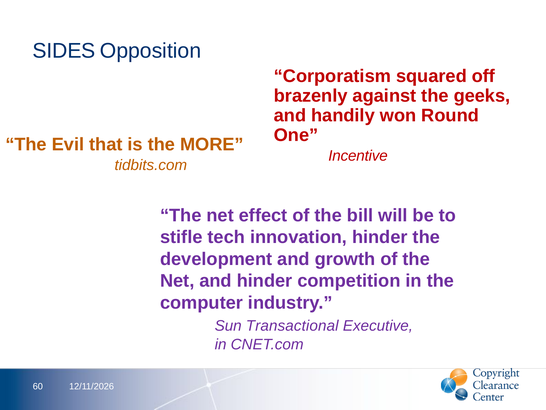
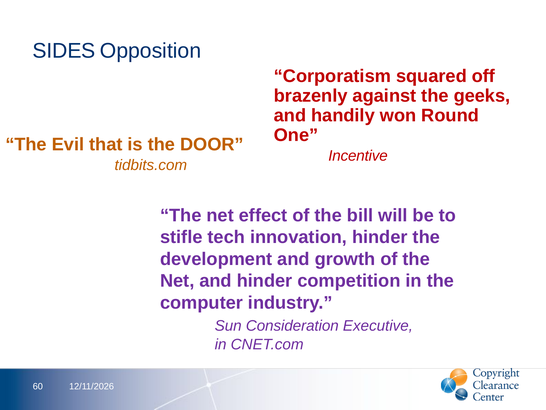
MORE: MORE -> DOOR (212, 144)
Transactional: Transactional -> Consideration (292, 325)
